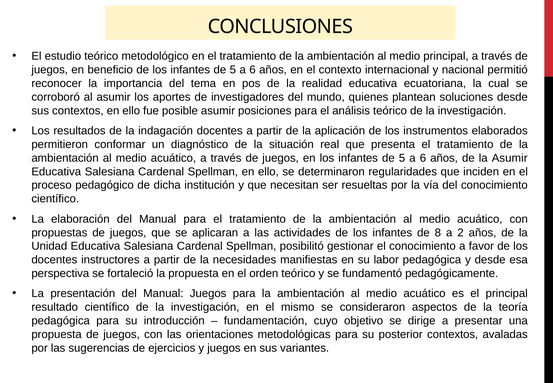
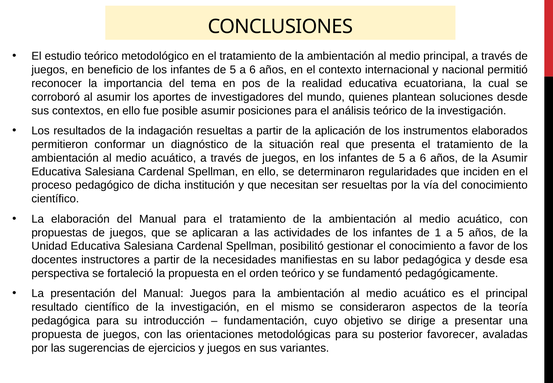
indagación docentes: docentes -> resueltas (220, 131)
8: 8 -> 1 (438, 232)
a 2: 2 -> 5 (461, 232)
posterior contextos: contextos -> favorecer (453, 334)
